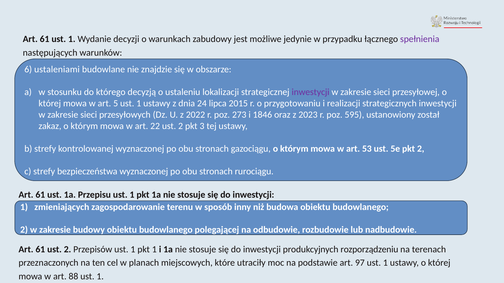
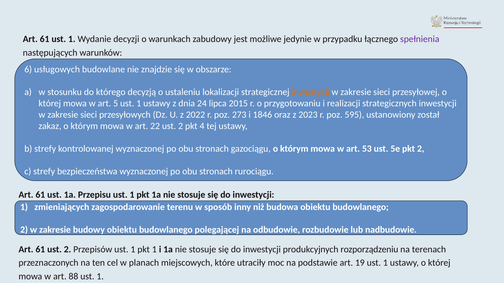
ustaleniami: ustaleniami -> usługowych (57, 70)
inwestycji colour: purple -> orange (311, 92)
3: 3 -> 4 (202, 126)
97: 97 -> 19 (360, 263)
